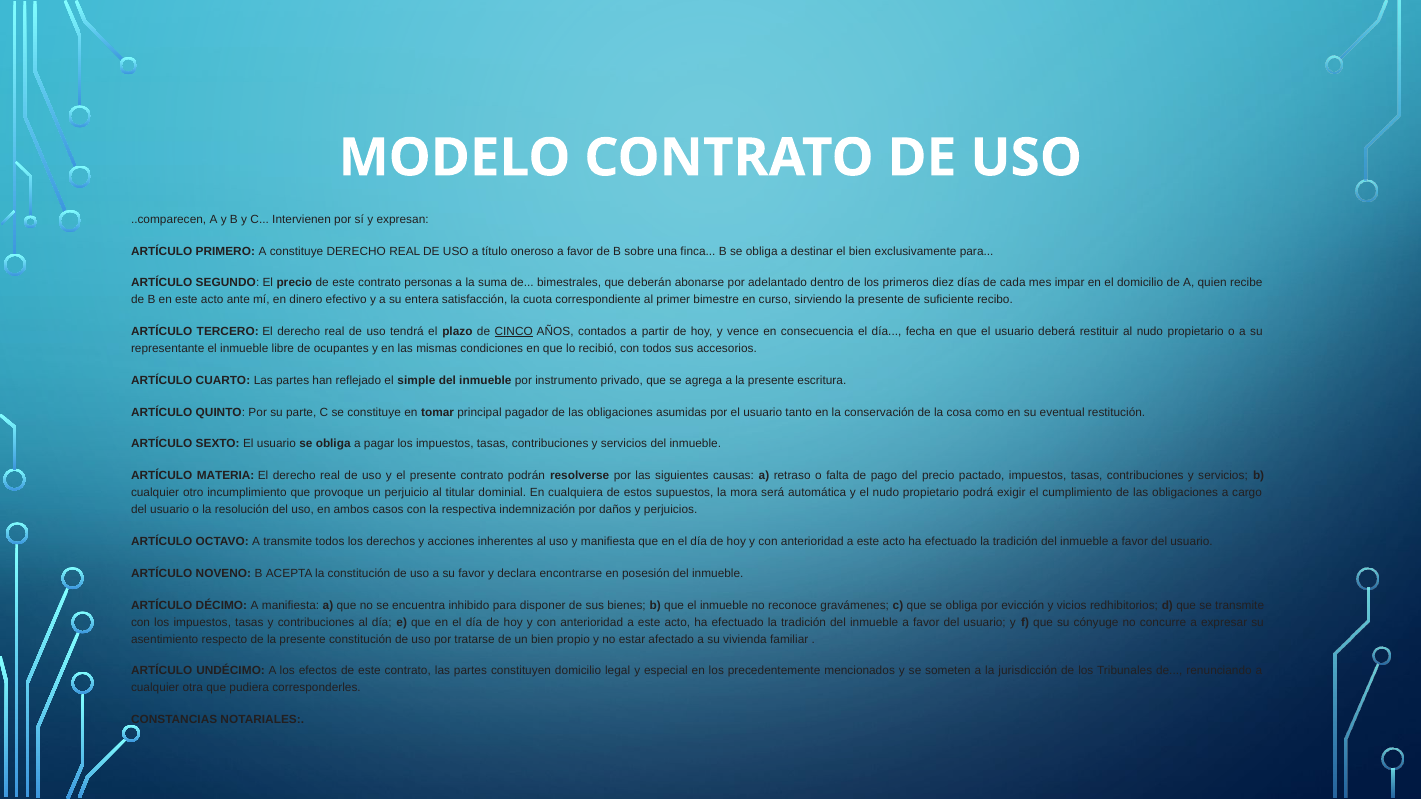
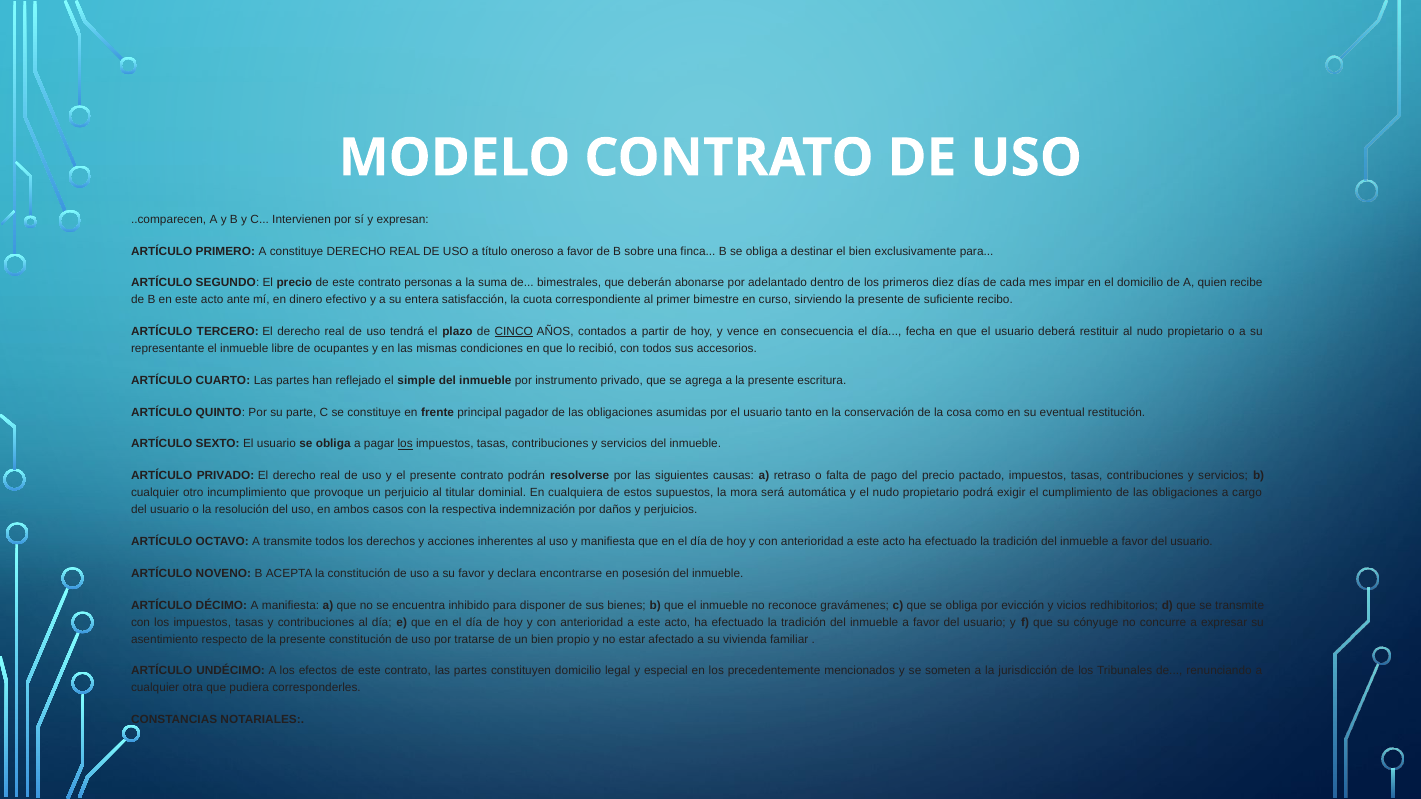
tomar: tomar -> frente (438, 412)
los underline: none -> present (405, 444)
ARTÍCULO MATERIA: MATERIA -> PRIVADO (226, 476)
